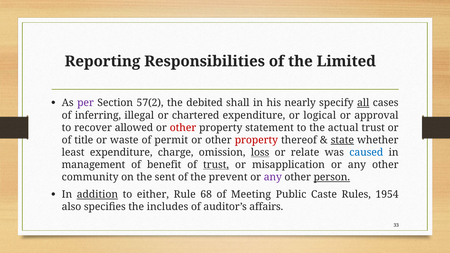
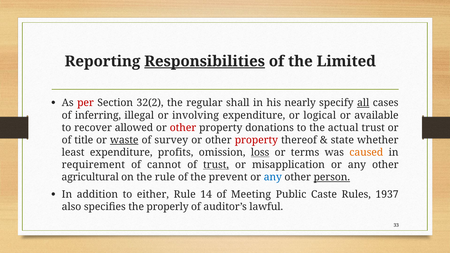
Responsibilities underline: none -> present (205, 61)
per colour: purple -> red (86, 103)
57(2: 57(2 -> 32(2 (150, 103)
debited: debited -> regular (204, 103)
chartered: chartered -> involving (196, 115)
approval: approval -> available (376, 115)
statement: statement -> donations (270, 128)
waste underline: none -> present (124, 140)
permit: permit -> survey (171, 140)
state underline: present -> none (342, 140)
charge: charge -> profits (176, 152)
relate: relate -> terms (305, 152)
caused colour: blue -> orange (366, 152)
management: management -> requirement (93, 165)
benefit: benefit -> cannot (164, 165)
community: community -> agricultural (90, 177)
the sent: sent -> rule (165, 177)
any colour: purple -> blue (273, 177)
addition underline: present -> none (97, 195)
68: 68 -> 14 (206, 195)
1954: 1954 -> 1937 (387, 195)
includes: includes -> properly (168, 207)
affairs: affairs -> lawful (266, 207)
